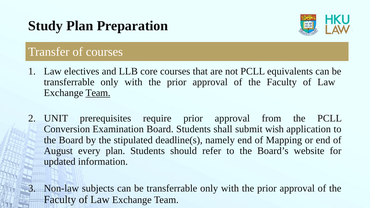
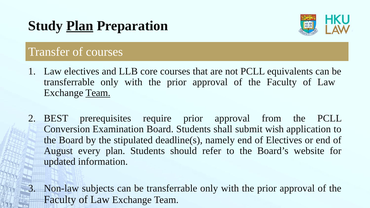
Plan underline: none -> present (80, 26)
UNIT: UNIT -> BEST (56, 118)
of Mapping: Mapping -> Electives (284, 140)
